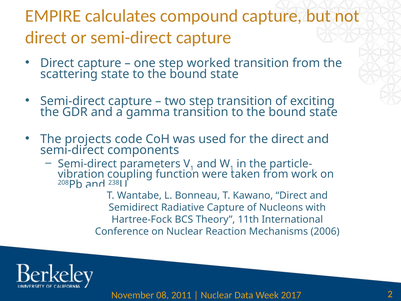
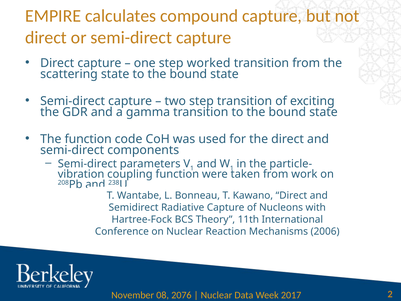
The projects: projects -> function (88, 139)
2011: 2011 -> 2076 (181, 295)
